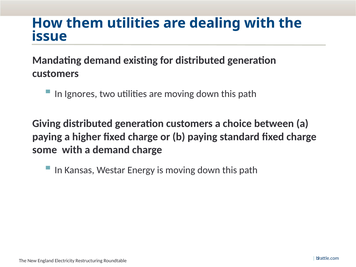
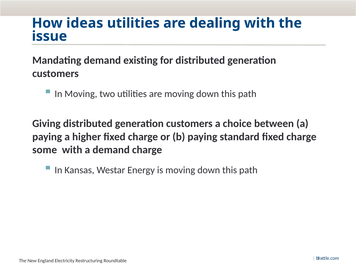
them: them -> ideas (85, 23)
In Ignores: Ignores -> Moving (81, 94)
